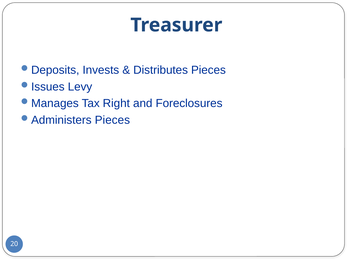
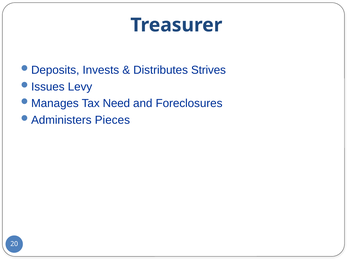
Distributes Pieces: Pieces -> Strives (208, 70)
Right: Right -> Need (116, 104)
